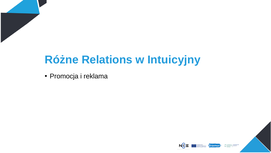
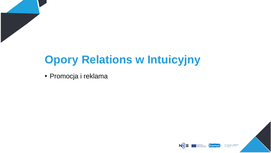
Różne: Różne -> Opory (62, 59)
